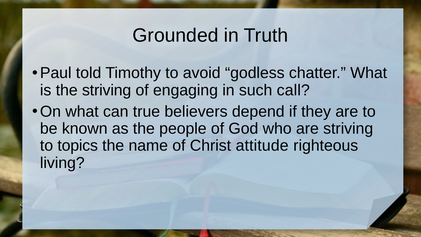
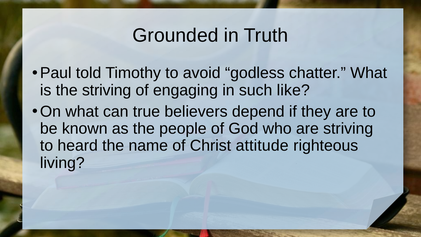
call: call -> like (293, 90)
topics: topics -> heard (78, 146)
